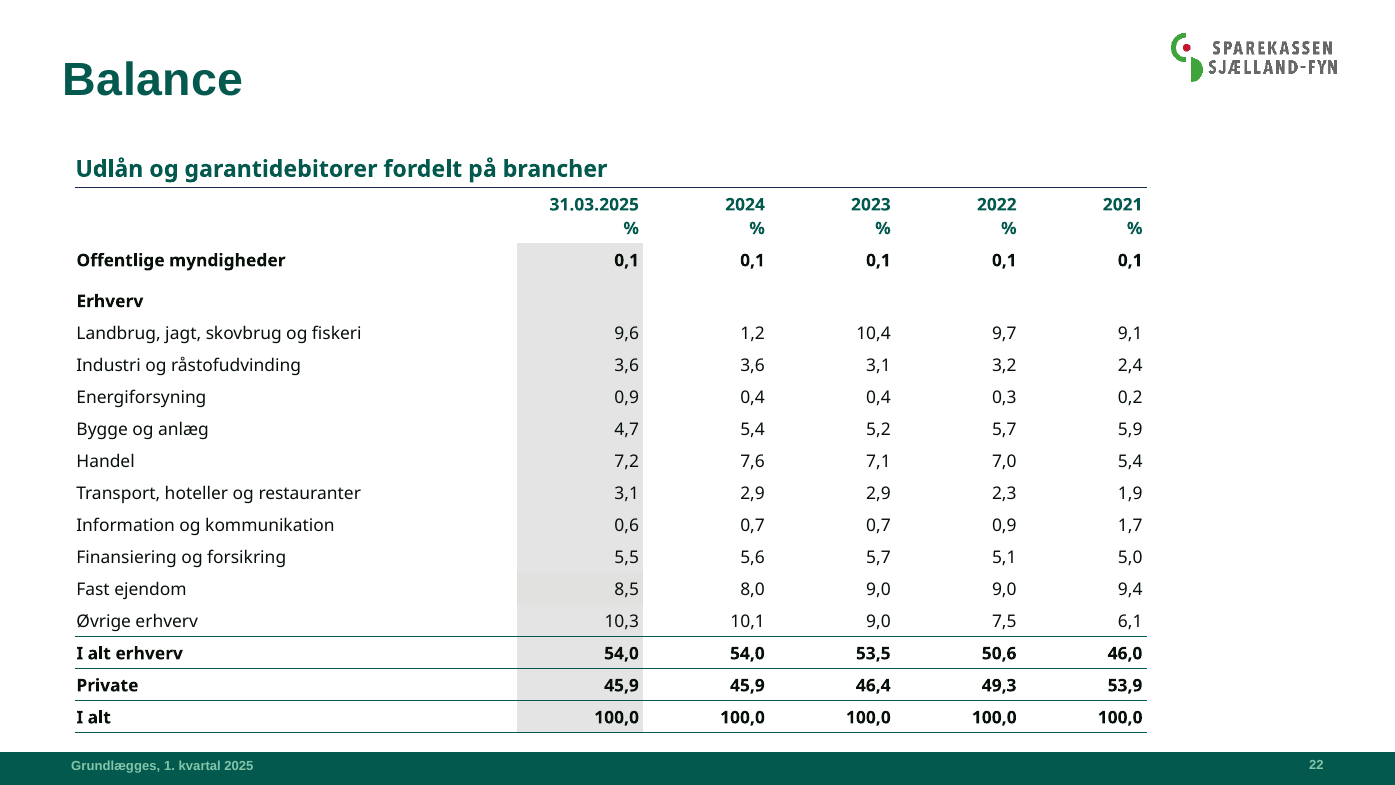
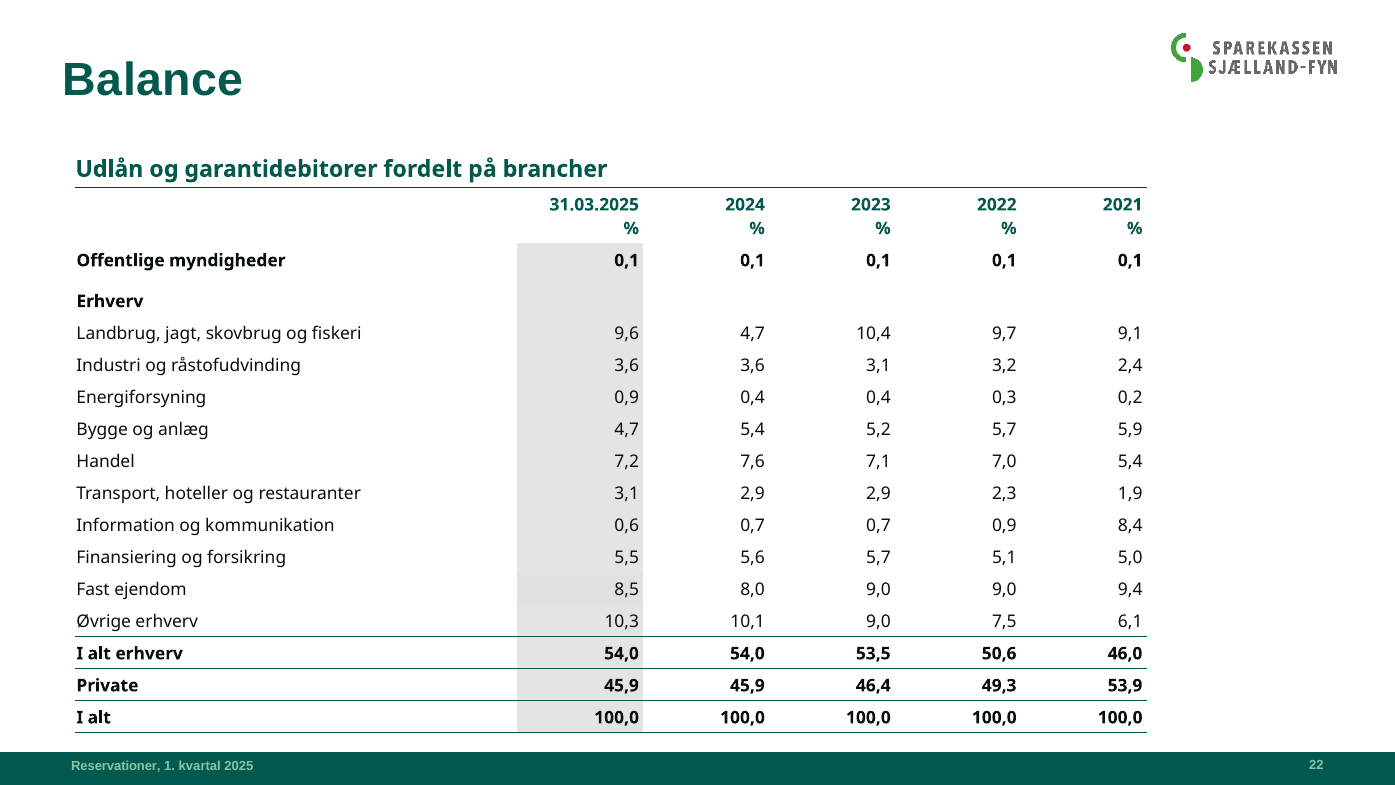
9,6 1,2: 1,2 -> 4,7 (753, 333)
1,7: 1,7 -> 8,4 (1130, 525)
Grundlægges: Grundlægges -> Reservationer (116, 766)
